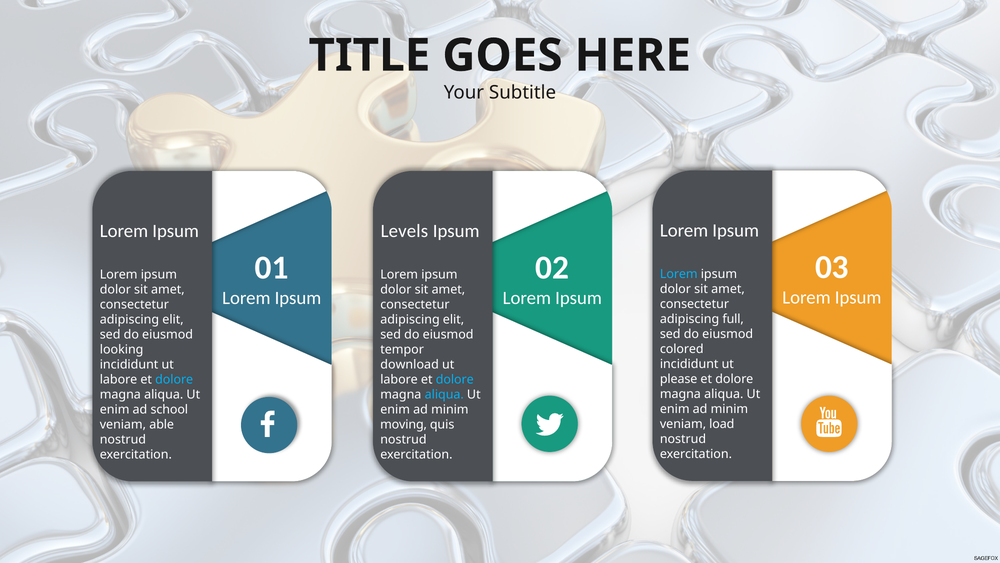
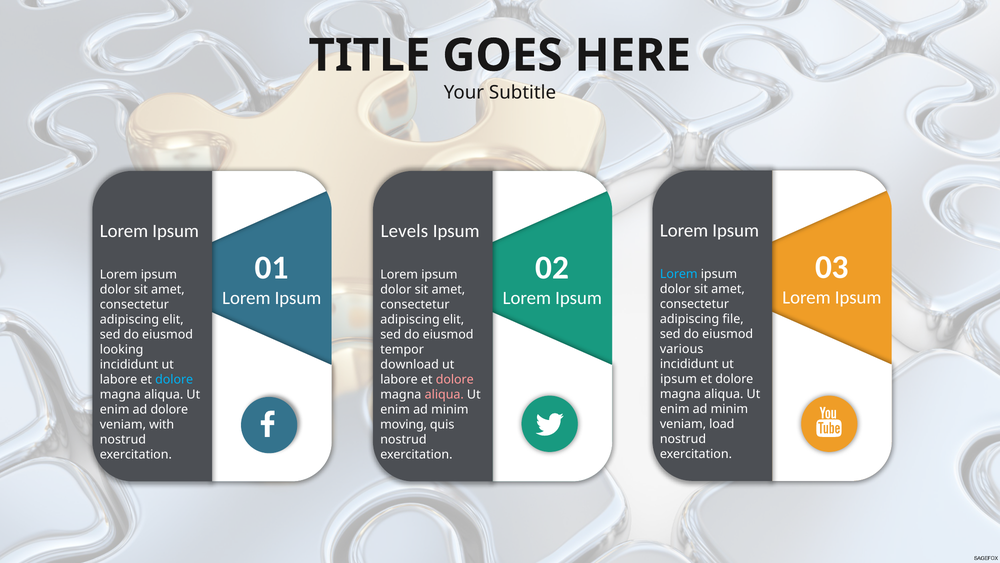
full: full -> file (733, 319)
colored: colored -> various (682, 349)
please: please -> ipsum (679, 379)
dolore colour: light blue -> pink (455, 379)
aliqua colour: light blue -> pink (444, 394)
ad school: school -> dolore (169, 409)
able: able -> with (162, 424)
